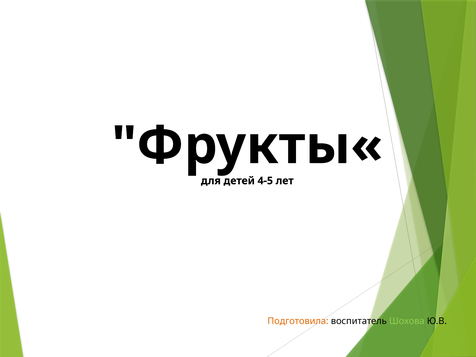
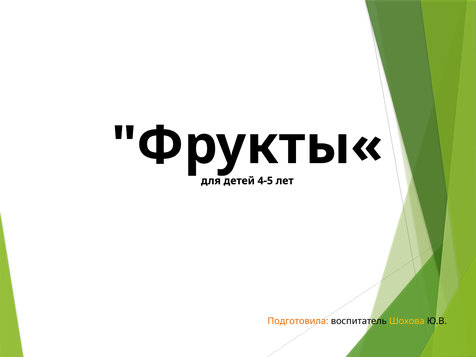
Шохова colour: light green -> yellow (407, 321)
